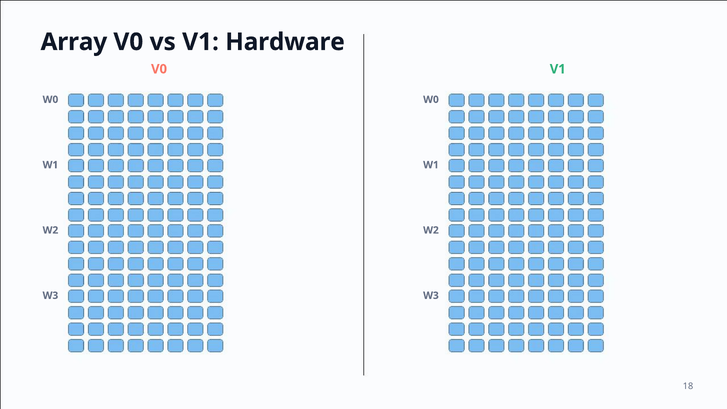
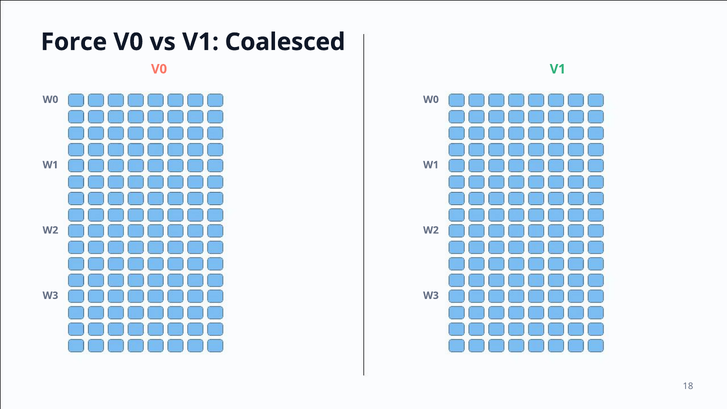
Array: Array -> Force (74, 42)
Hardware: Hardware -> Coalesced (285, 42)
